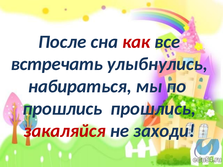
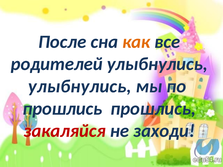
как colour: red -> orange (136, 42)
встречать: встречать -> родителей (57, 64)
набираться: набираться -> улыбнулись (80, 86)
